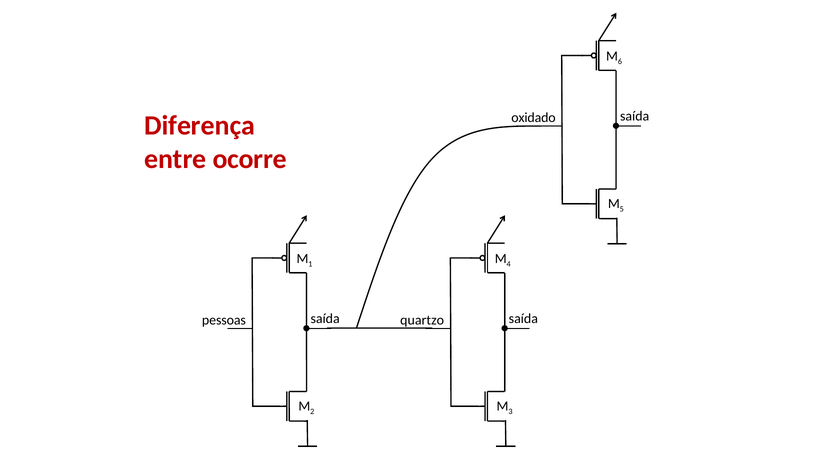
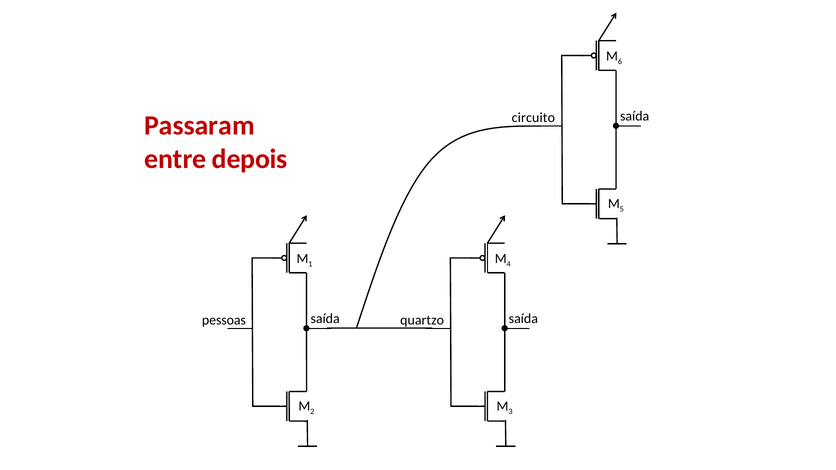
oxidado: oxidado -> circuito (533, 118)
Diferença: Diferença -> Passaram (199, 126)
ocorre: ocorre -> depois (250, 159)
